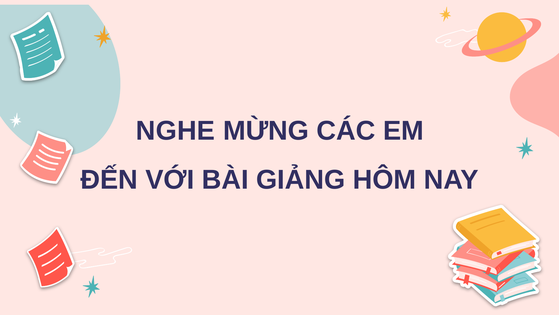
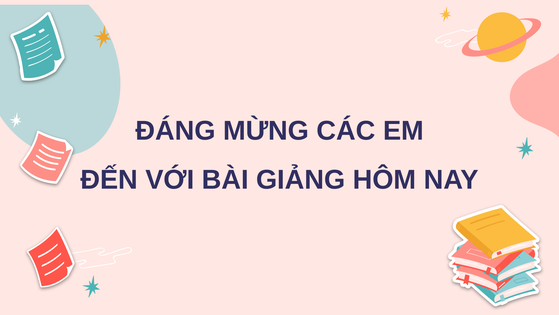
NGHE: NGHE -> ĐÁNG (176, 131)
